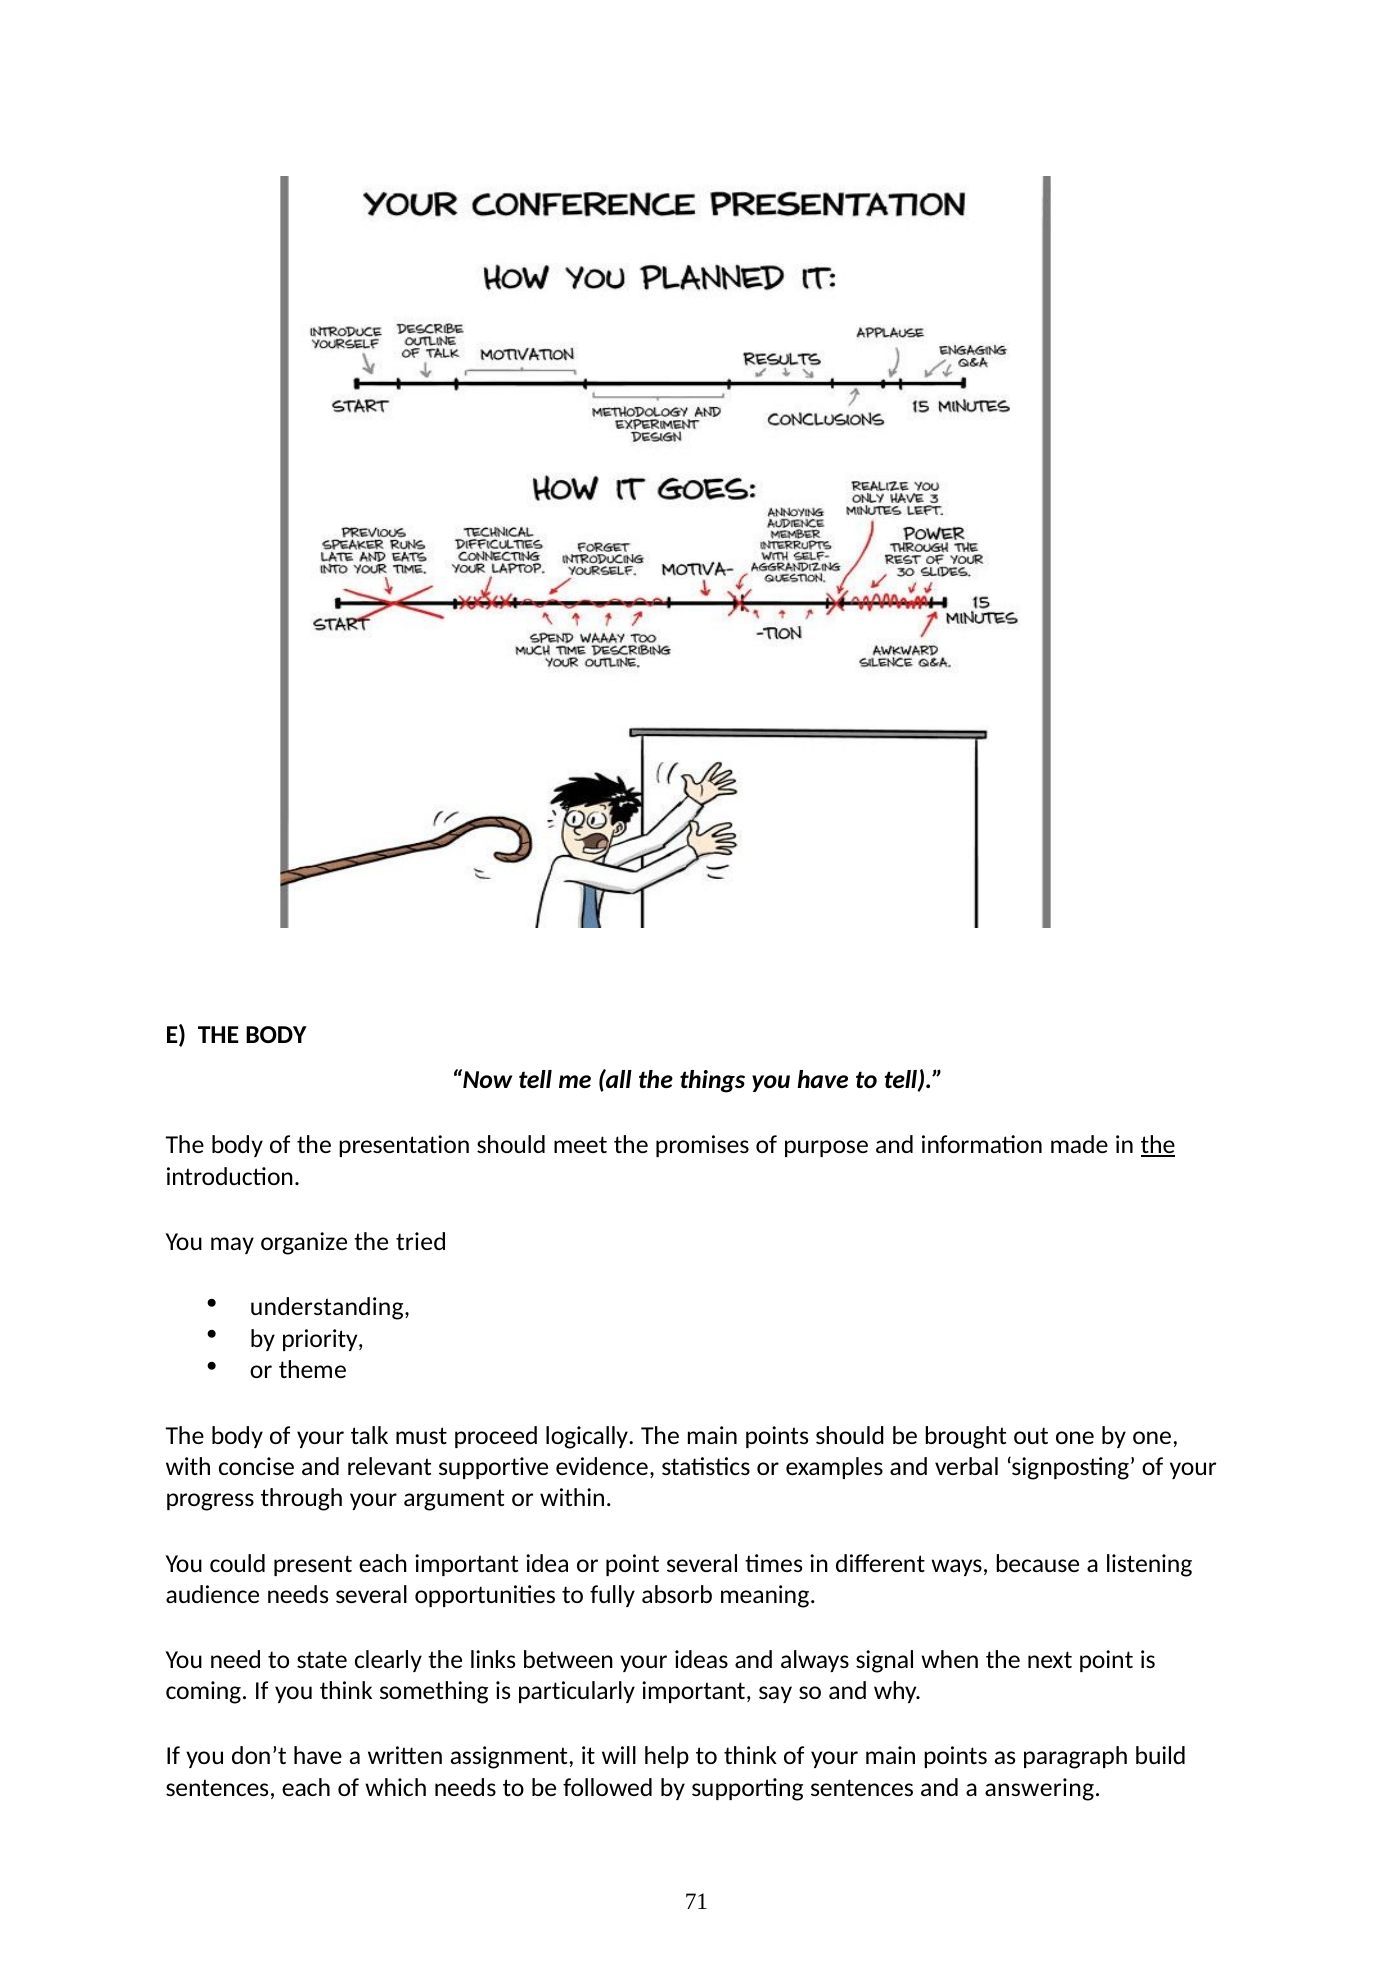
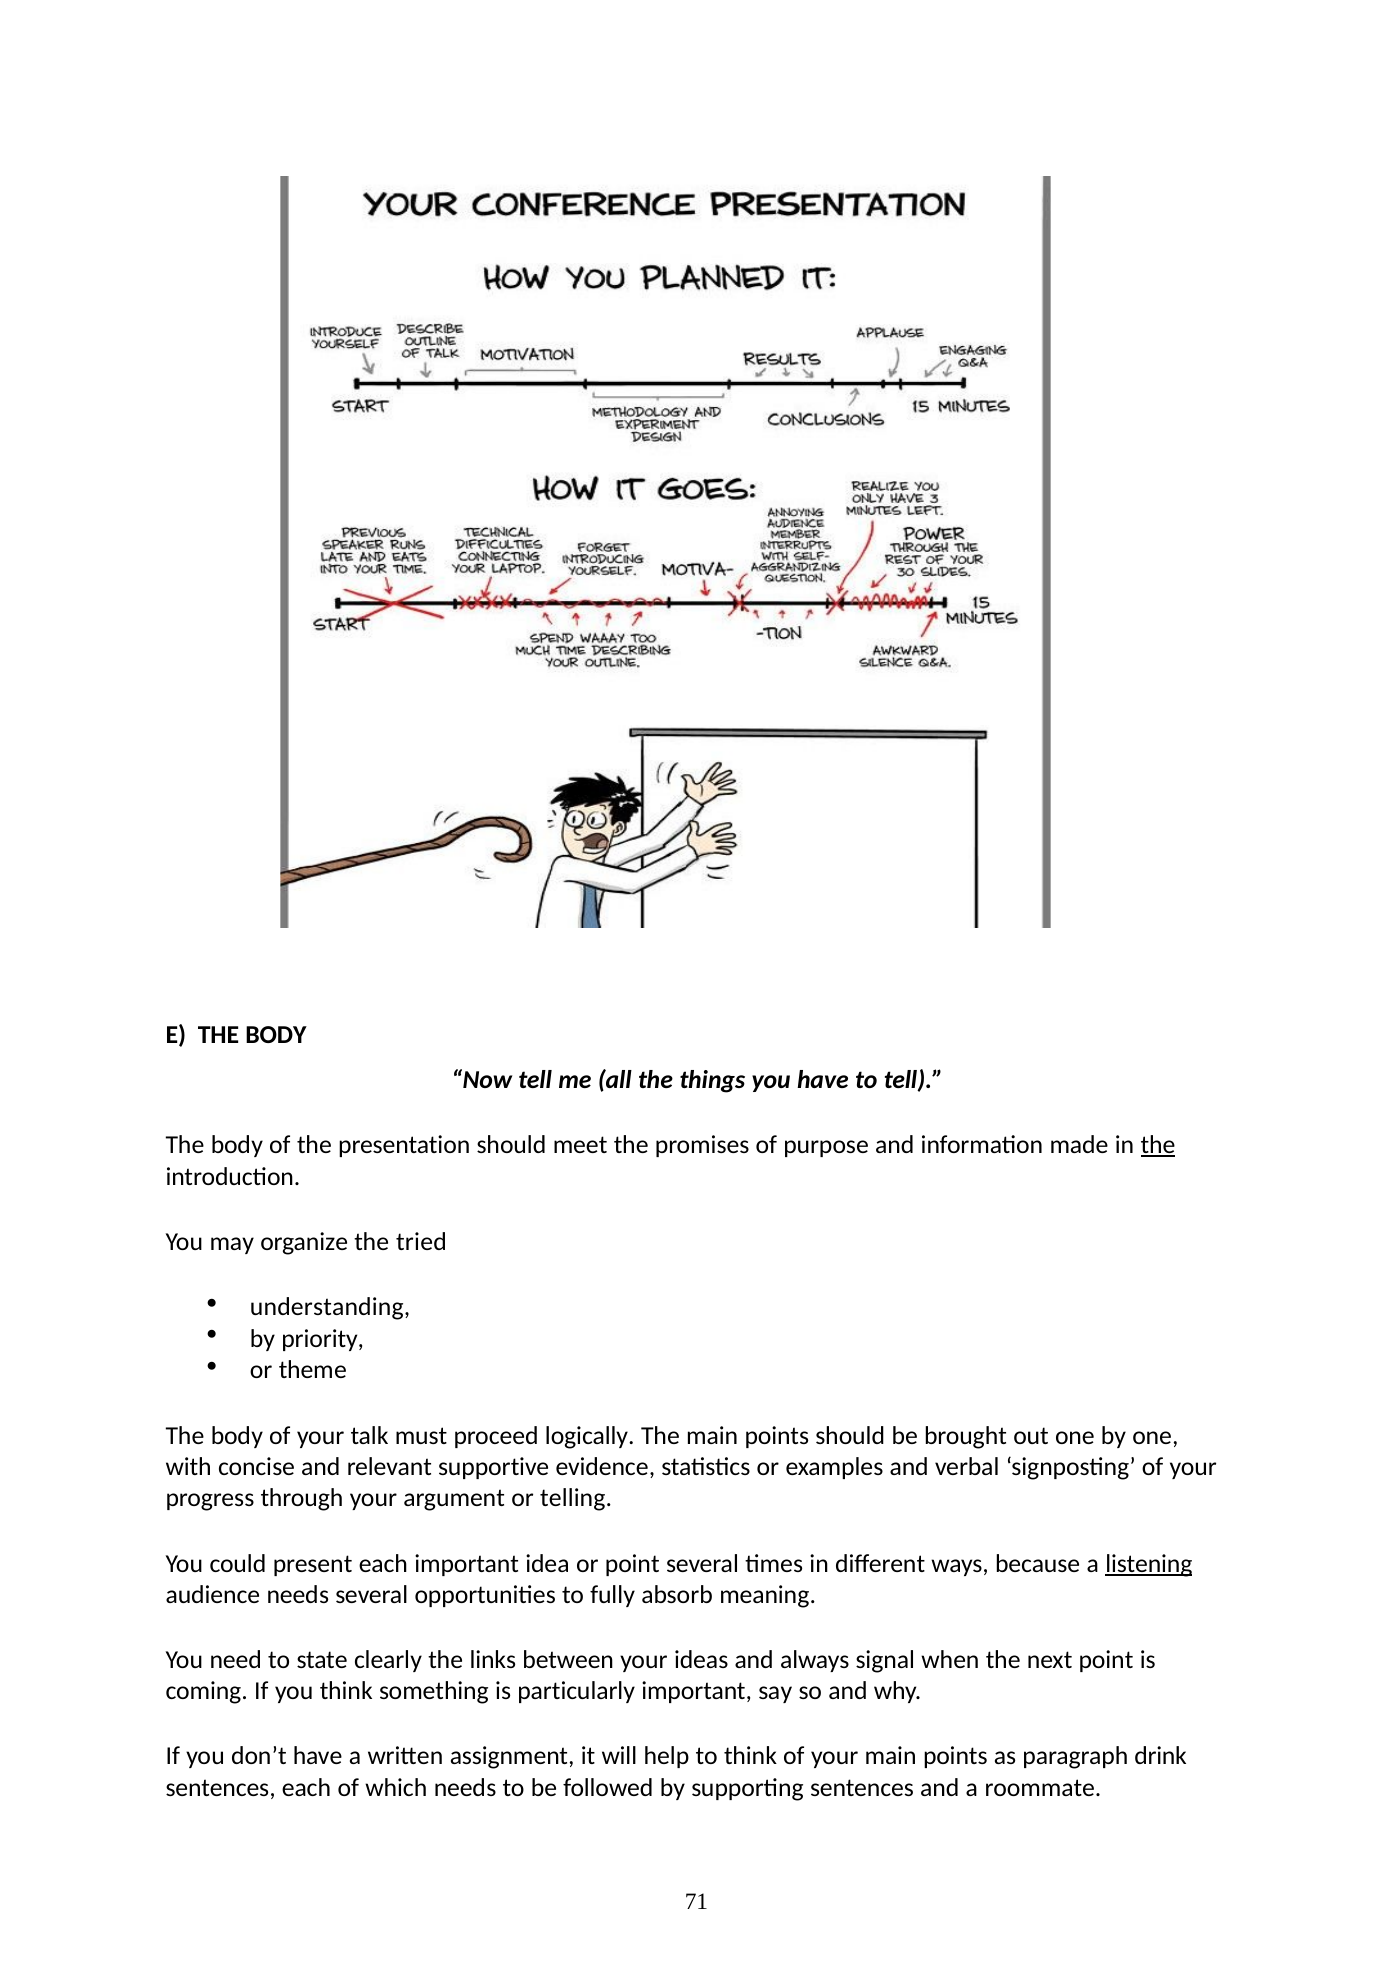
within: within -> telling (576, 1498)
listening underline: none -> present (1149, 1564)
build: build -> drink (1161, 1757)
answering: answering -> roommate (1043, 1788)
